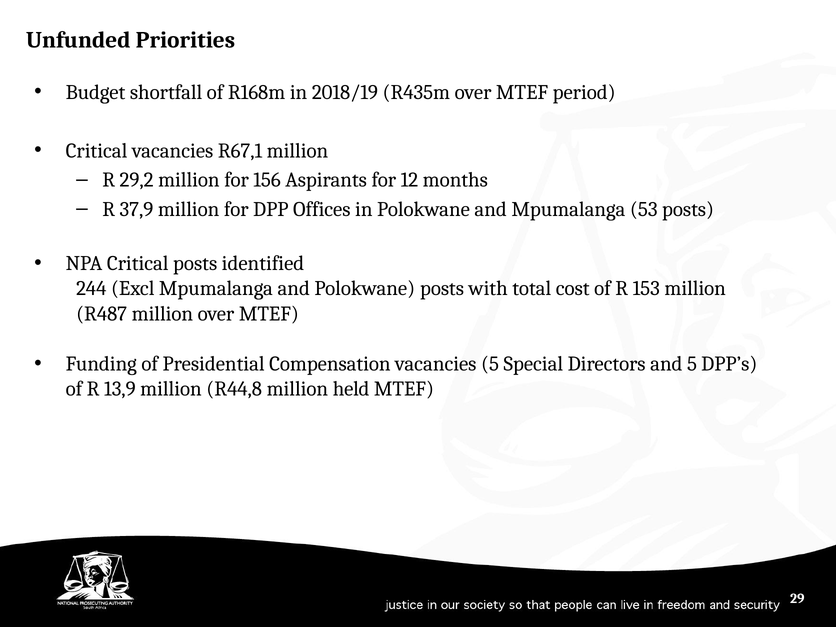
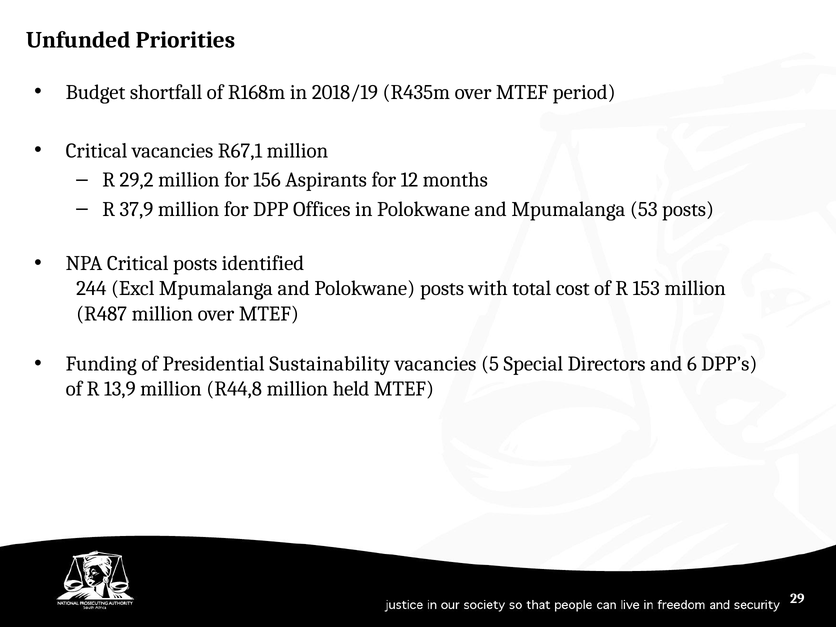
Compensation: Compensation -> Sustainability (330, 364)
and 5: 5 -> 6 (692, 364)
